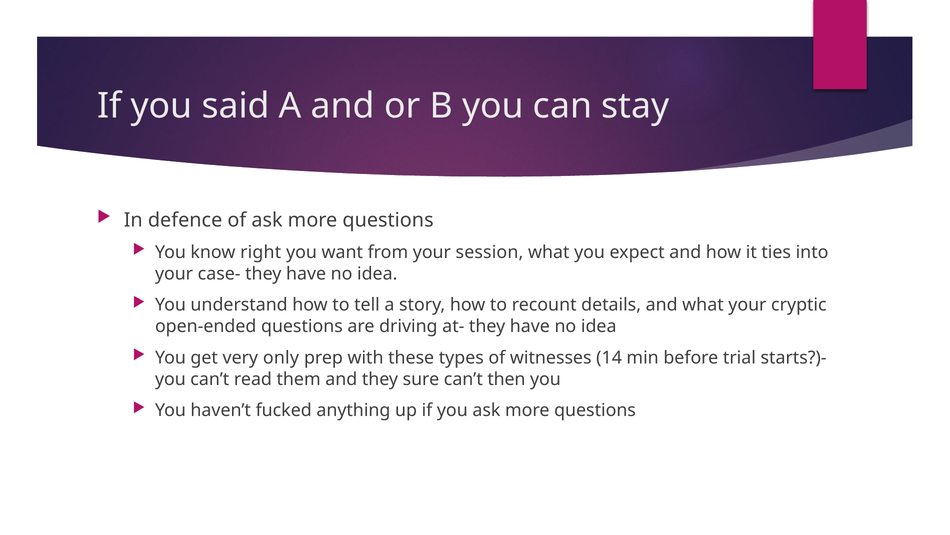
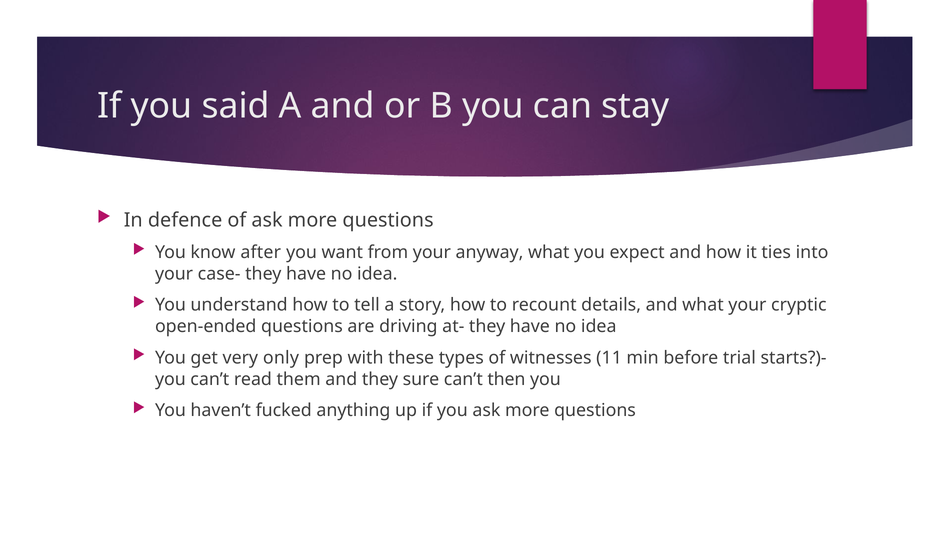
right: right -> after (261, 252)
session: session -> anyway (490, 252)
14: 14 -> 11 (609, 357)
